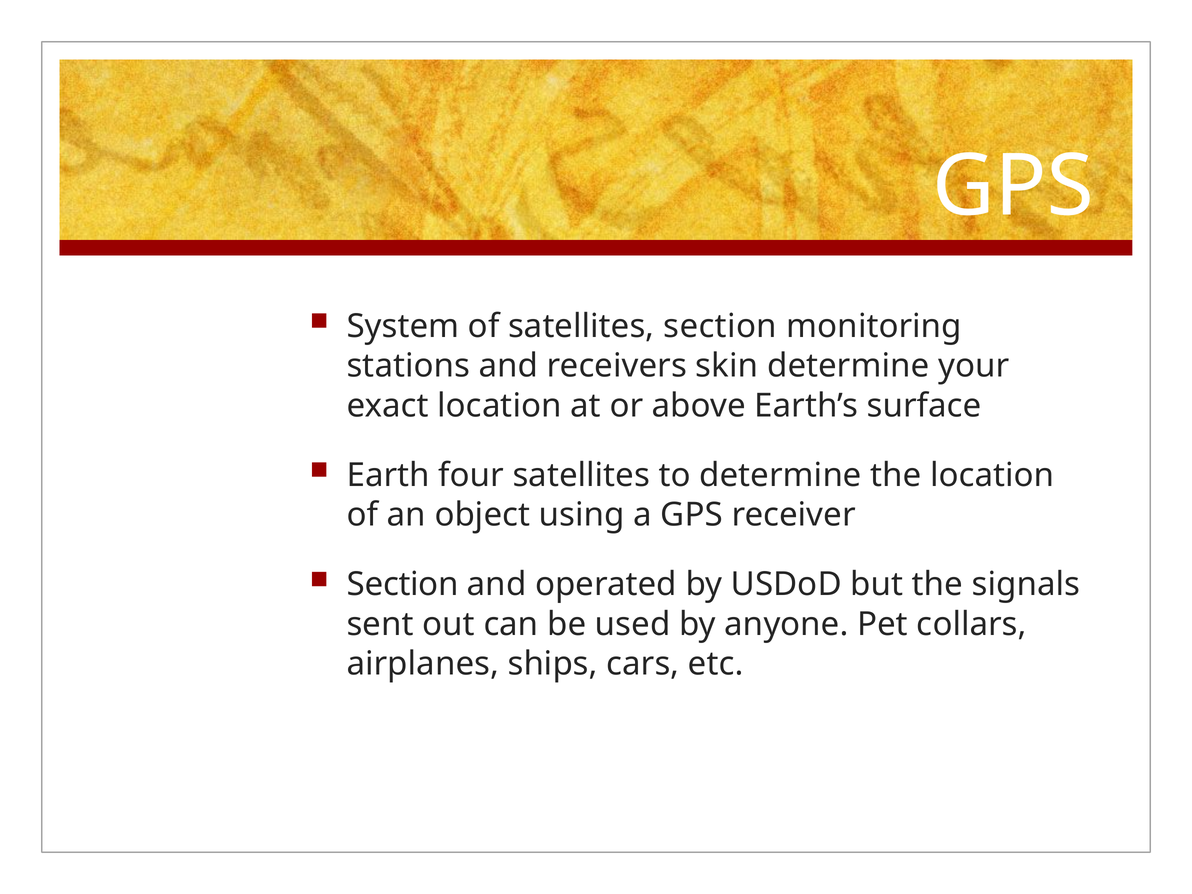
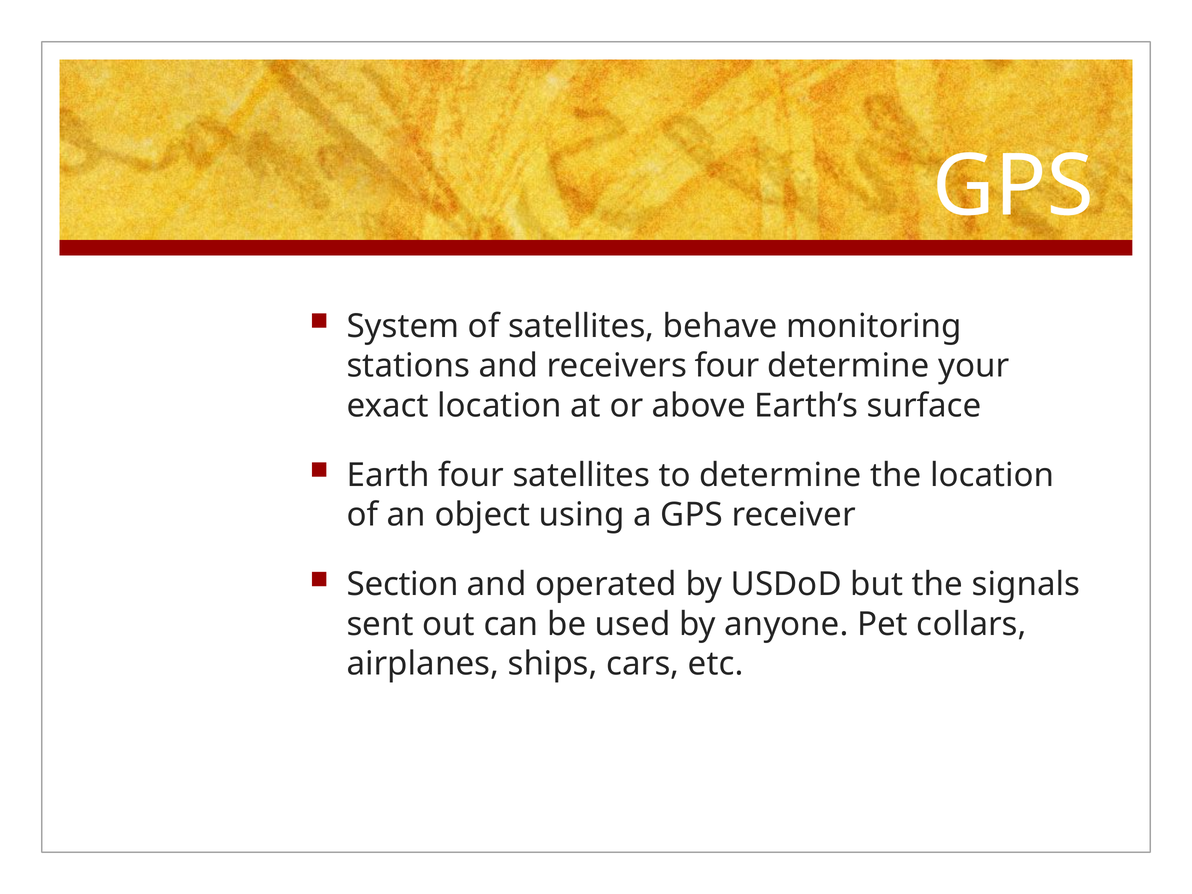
satellites section: section -> behave (720, 326)
receivers skin: skin -> four (727, 366)
